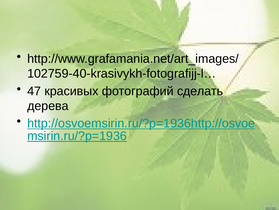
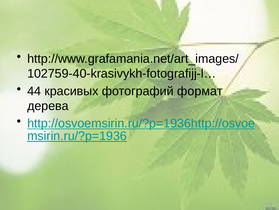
47: 47 -> 44 (34, 91)
сделать: сделать -> формат (200, 91)
